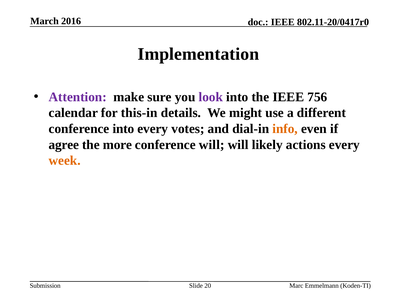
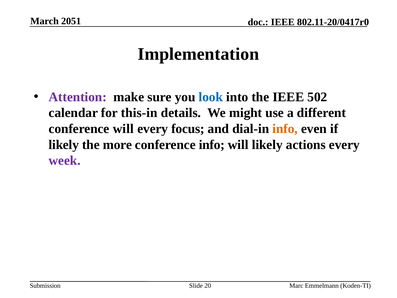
2016: 2016 -> 2051 (71, 21)
look colour: purple -> blue (211, 97)
756: 756 -> 502 (317, 97)
conference into: into -> will (123, 129)
votes: votes -> focus (188, 129)
agree: agree -> likely (64, 145)
conference will: will -> info (212, 145)
week colour: orange -> purple (65, 160)
